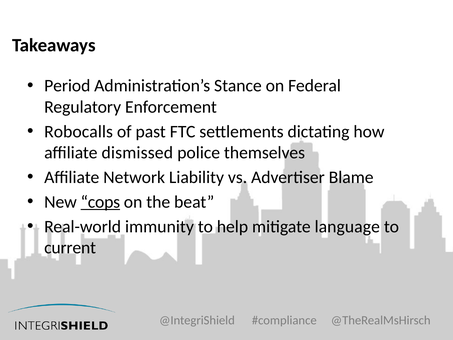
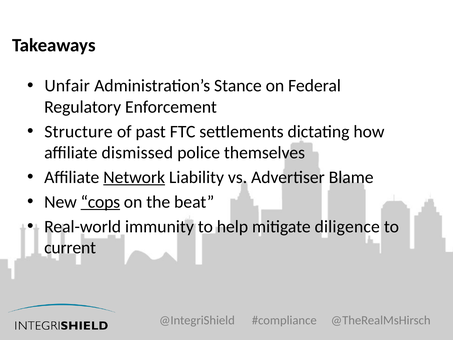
Period: Period -> Unfair (67, 86)
Robocalls: Robocalls -> Structure (79, 131)
Network underline: none -> present (134, 177)
language: language -> diligence (347, 226)
